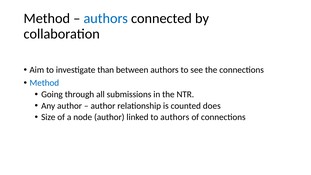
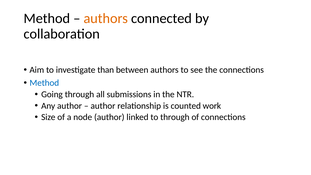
authors colour: blue -> orange (106, 18)
does: does -> work (212, 106)
to authors: authors -> through (175, 117)
